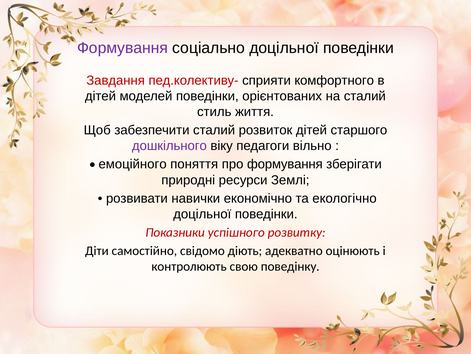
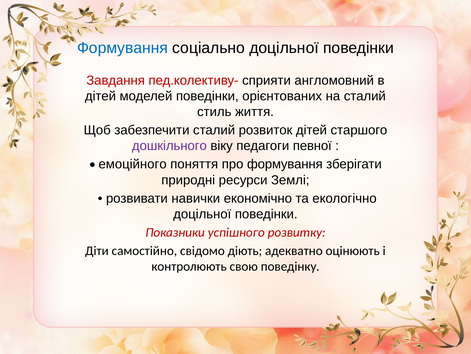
Формування colour: purple -> blue (123, 48)
комфортного: комфортного -> англомовний (334, 80)
вільно: вільно -> певної (312, 146)
